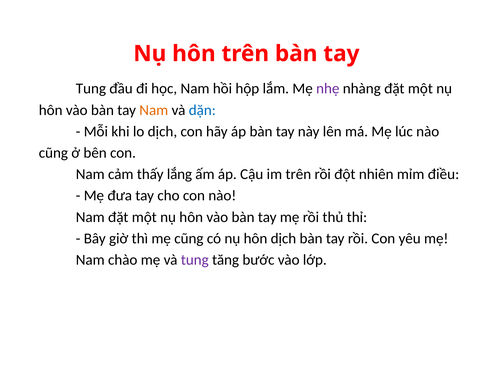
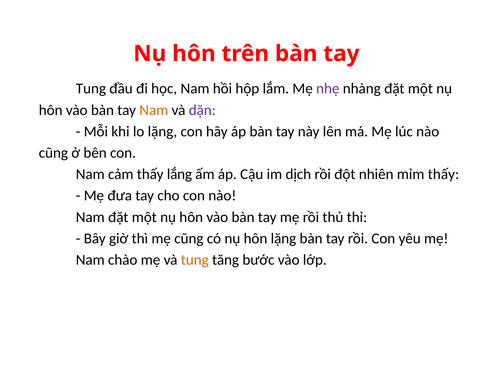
dặn colour: blue -> purple (202, 110)
lo dịch: dịch -> lặng (162, 131)
im trên: trên -> dịch (298, 174)
mỉm điều: điều -> thấy (443, 174)
hôn dịch: dịch -> lặng (283, 238)
tung colour: purple -> orange (195, 260)
